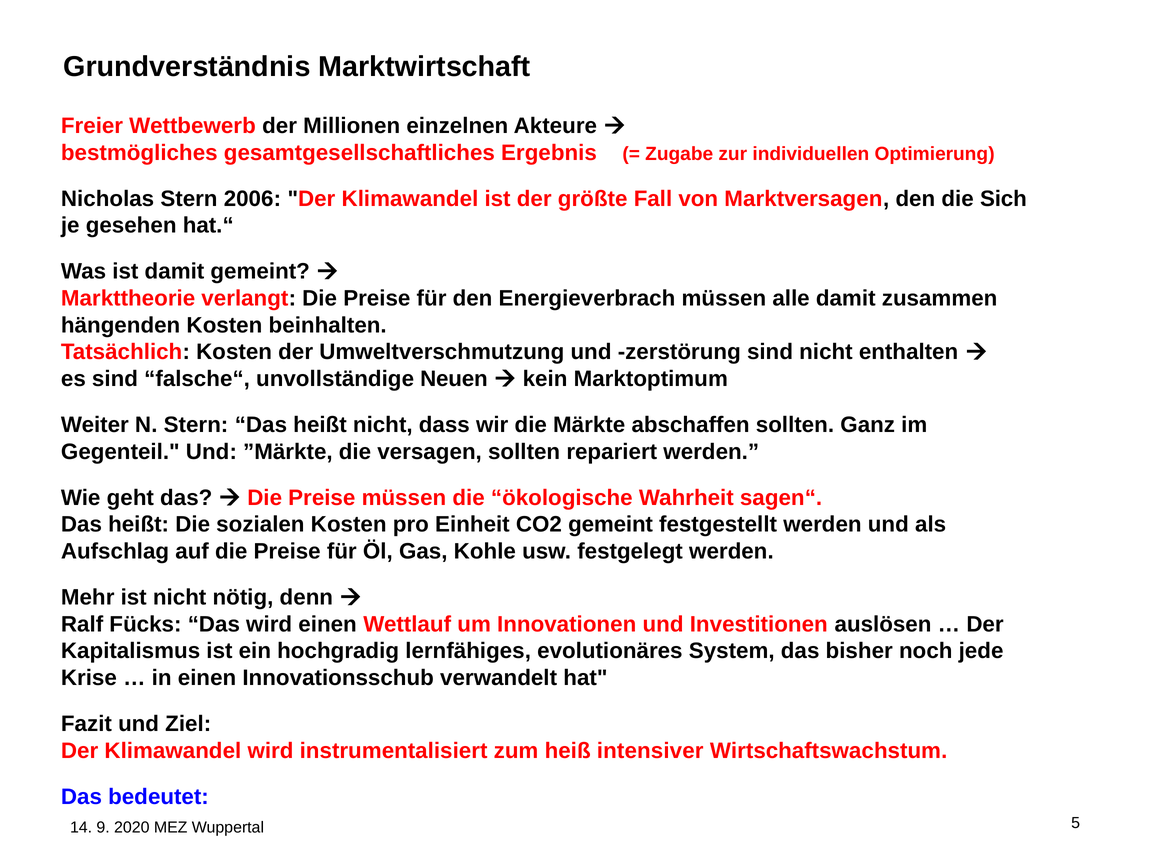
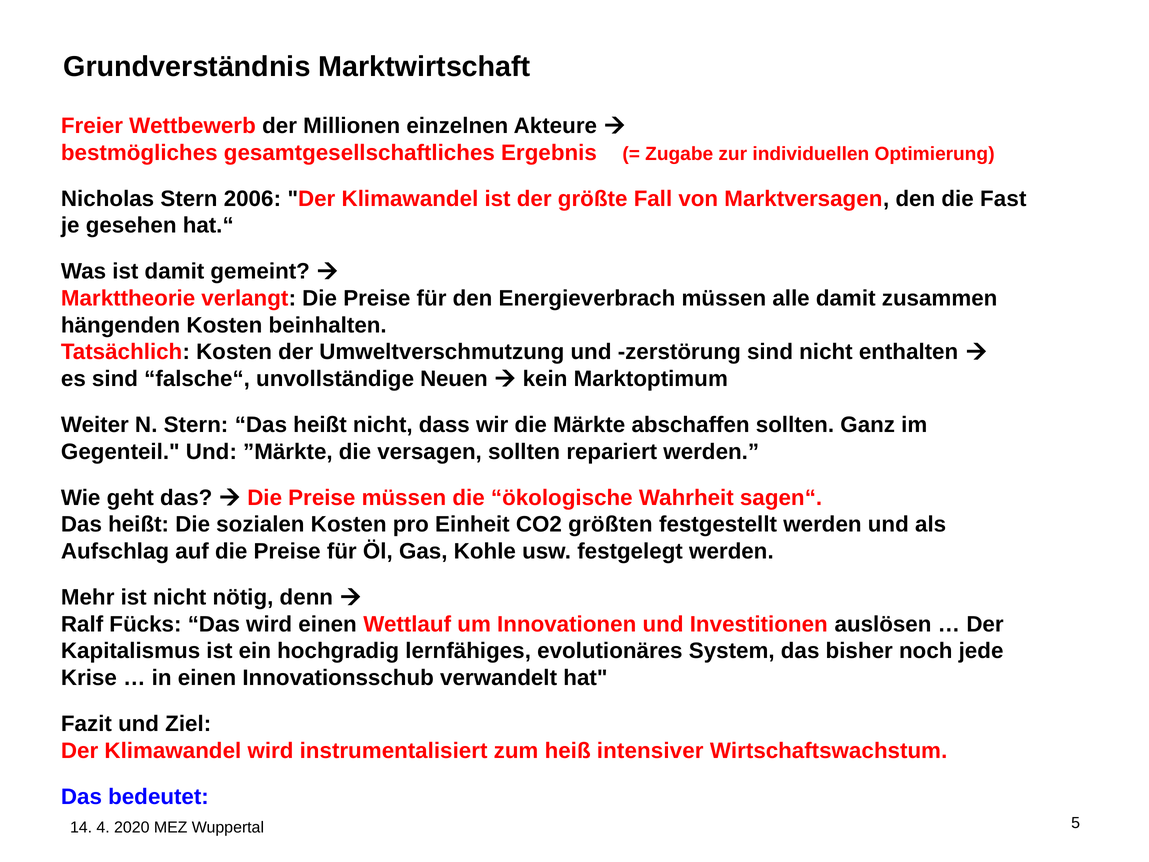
Sich: Sich -> Fast (1003, 199)
CO2 gemeint: gemeint -> größten (610, 524)
9: 9 -> 4 (103, 827)
